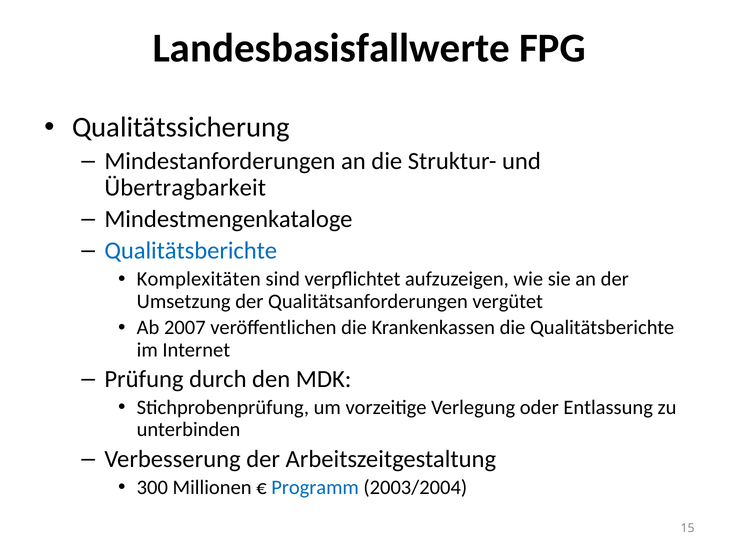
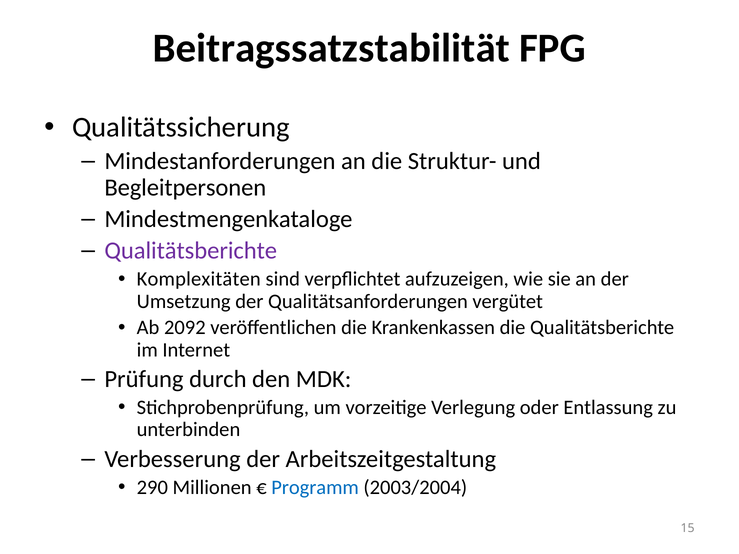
Landesbasisfallwerte: Landesbasisfallwerte -> Beitragssatzstabilität (331, 48)
Übertragbarkeit: Übertragbarkeit -> Begleitpersonen (185, 188)
Qualitätsberichte colour: blue -> purple (191, 251)
2007: 2007 -> 2092 (185, 328)
300: 300 -> 290 (152, 488)
